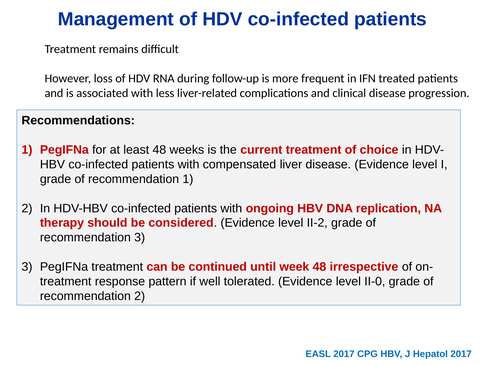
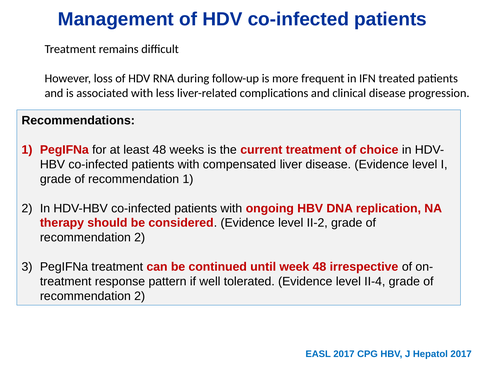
3: 3 -> 2 (140, 238)
II-0: II-0 -> II-4 (375, 282)
